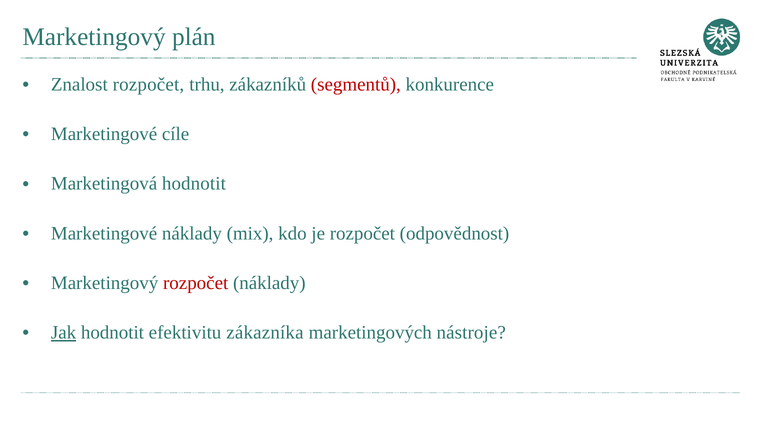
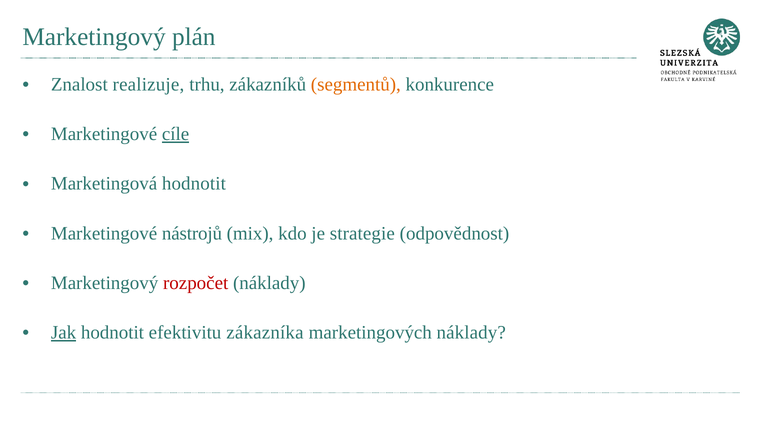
Znalost rozpočet: rozpočet -> realizuje (148, 84)
segmentů colour: red -> orange (356, 84)
cíle underline: none -> present (176, 134)
Marketingové náklady: náklady -> nástrojů (192, 233)
je rozpočet: rozpočet -> strategie (362, 233)
marketingových nástroje: nástroje -> náklady (471, 333)
